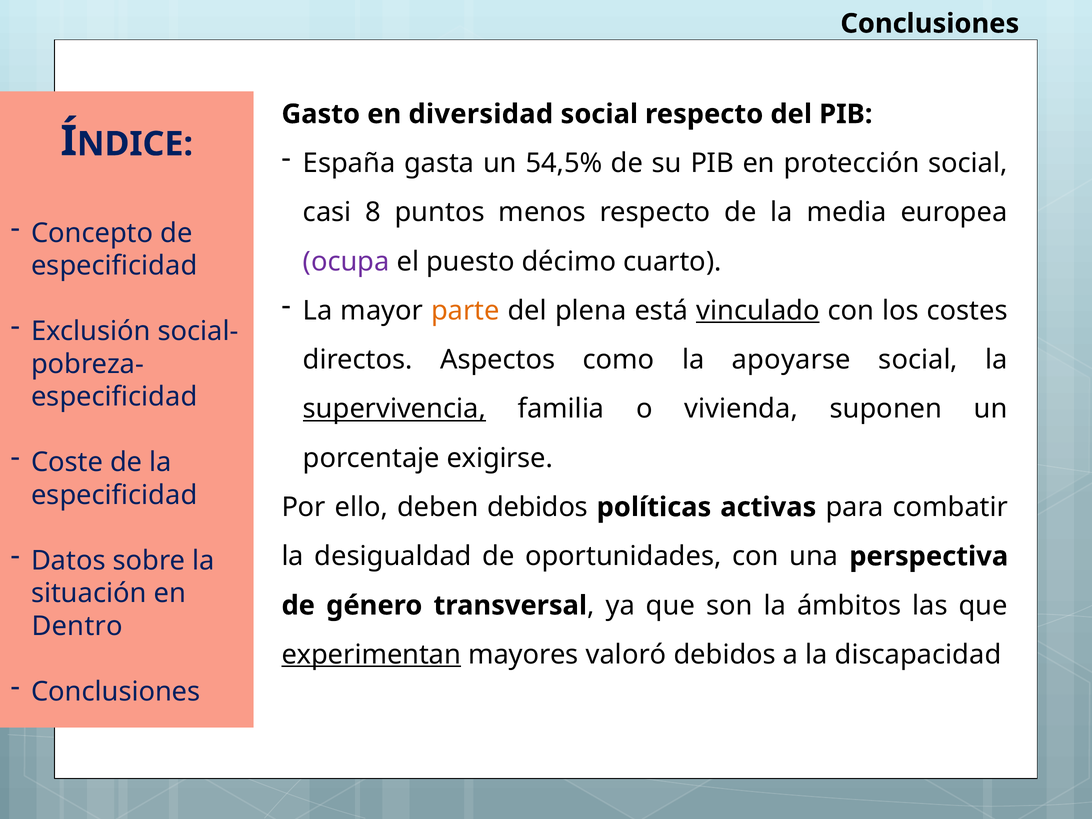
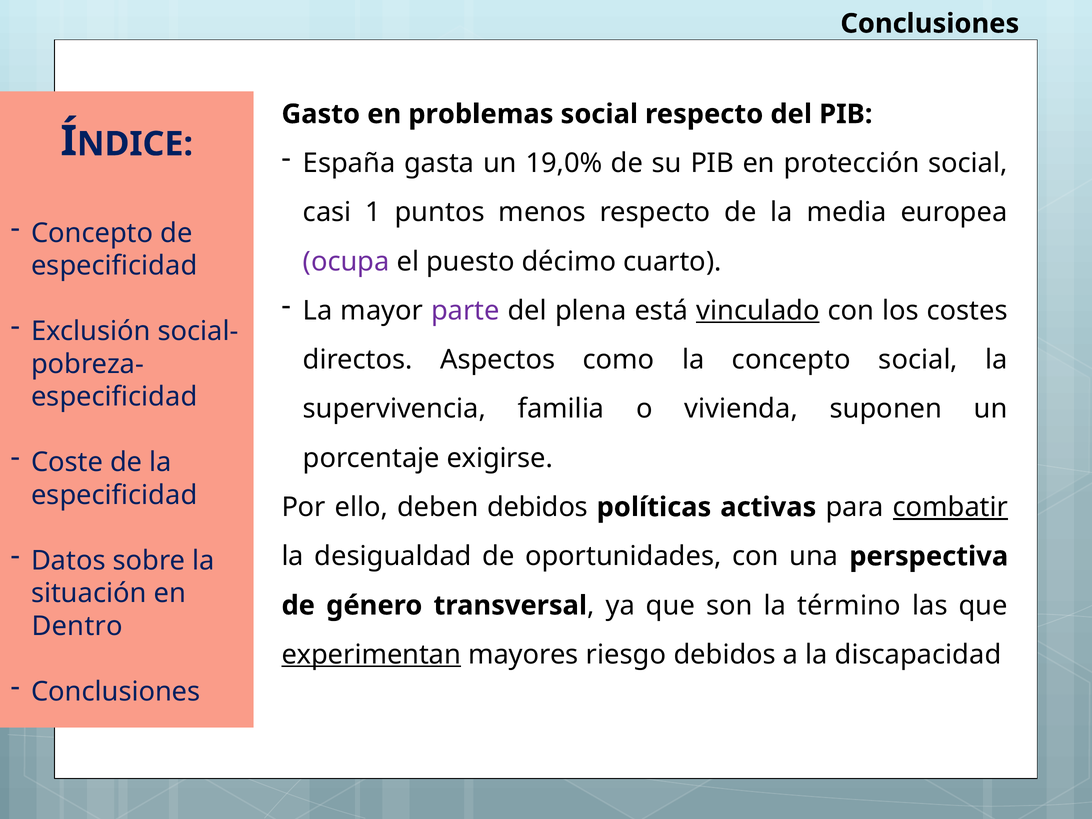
diversidad: diversidad -> problemas (481, 114)
54,5%: 54,5% -> 19,0% (564, 163)
8: 8 -> 1 (373, 212)
parte colour: orange -> purple (465, 311)
la apoyarse: apoyarse -> concepto (791, 360)
supervivencia underline: present -> none (394, 409)
combatir underline: none -> present (950, 507)
ámbitos: ámbitos -> término (849, 606)
valoró: valoró -> riesgo (626, 655)
